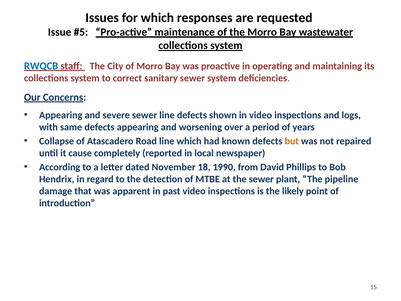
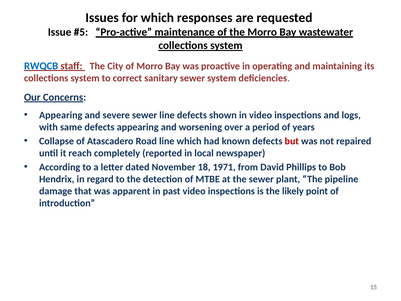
but colour: orange -> red (292, 141)
cause: cause -> reach (80, 153)
1990: 1990 -> 1971 (224, 167)
